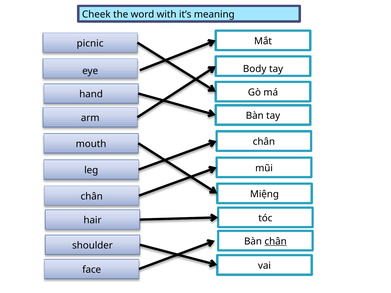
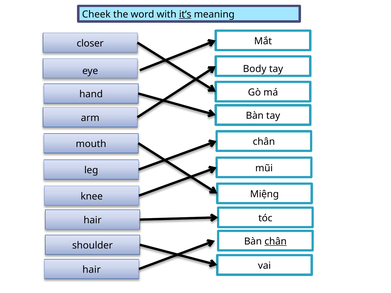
it’s underline: none -> present (185, 14)
picnic: picnic -> closer (90, 43)
chân: chân -> knee (92, 196)
face: face -> hair (92, 270)
